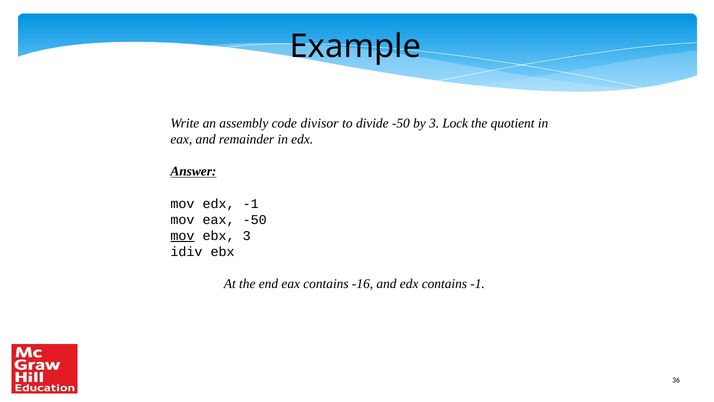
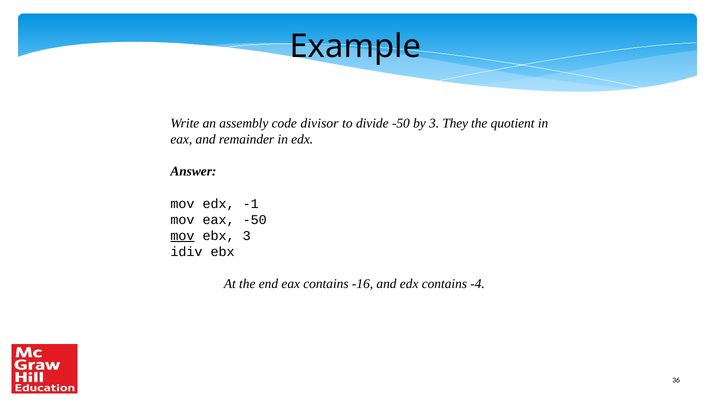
Lock: Lock -> They (455, 123)
Answer underline: present -> none (193, 171)
contains -1: -1 -> -4 (478, 284)
